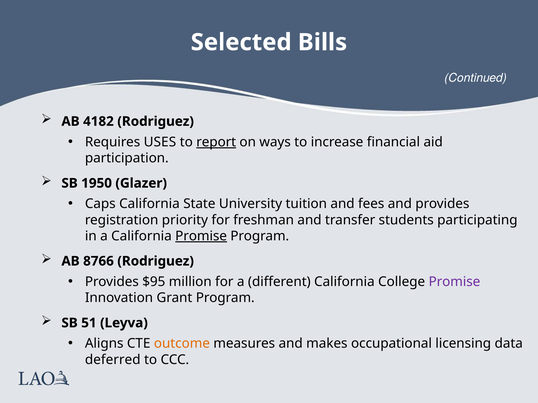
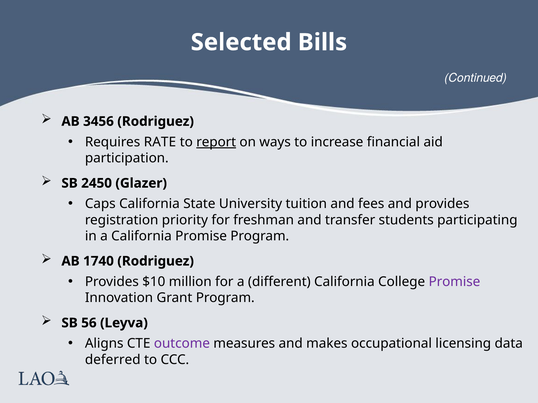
4182: 4182 -> 3456 (98, 122)
USES: USES -> RATE (160, 142)
1950: 1950 -> 2450 (97, 183)
Promise underline: present -> none (201, 236)
8766: 8766 -> 1740 (98, 261)
$95: $95 -> $10 (154, 282)
51: 51 -> 56 (89, 323)
outcome colour: orange -> purple (182, 344)
